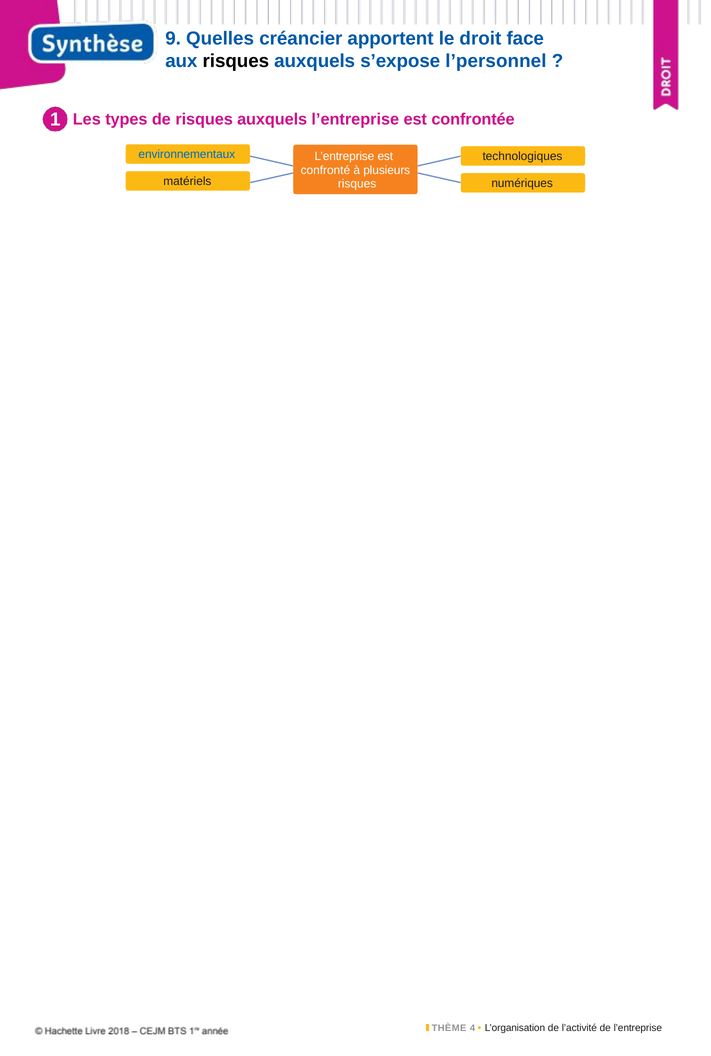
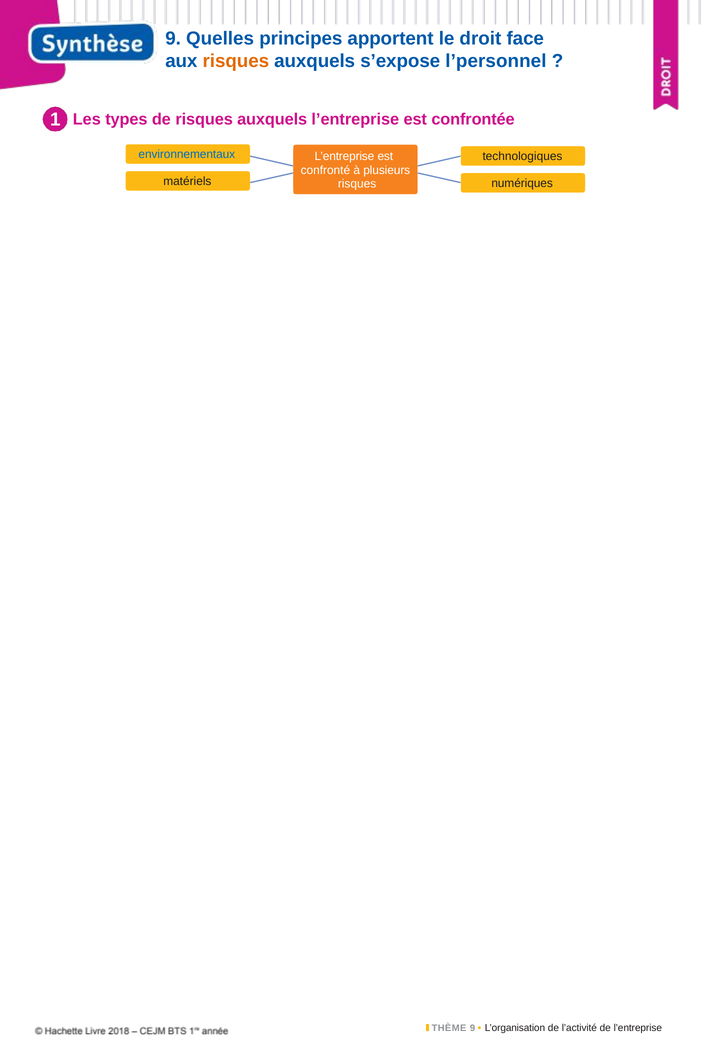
créancier: créancier -> principes (301, 38)
risques colour: black -> orange (236, 61)
THÈME 4: 4 -> 9 (473, 1028)
